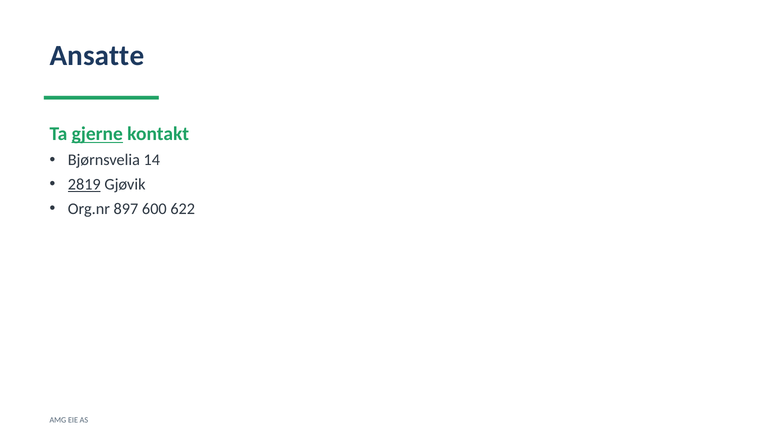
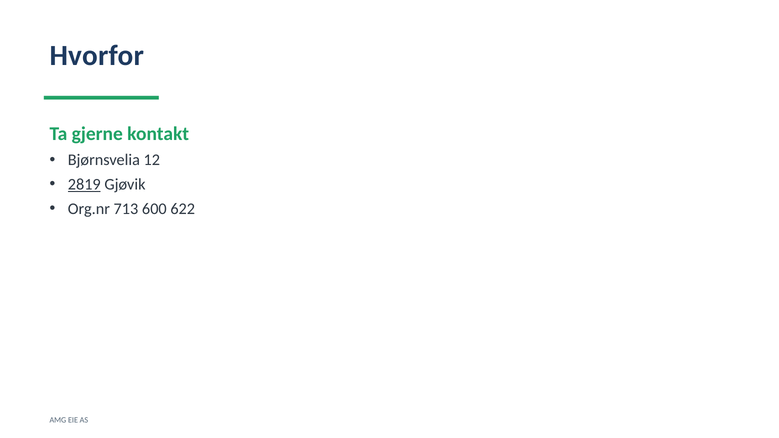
Ansatte: Ansatte -> Hvorfor (97, 56)
gjerne underline: present -> none (97, 134)
14: 14 -> 12 (152, 160)
897: 897 -> 713 (126, 209)
